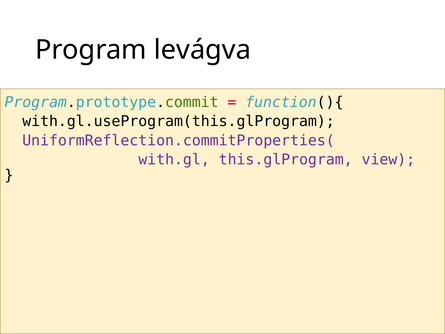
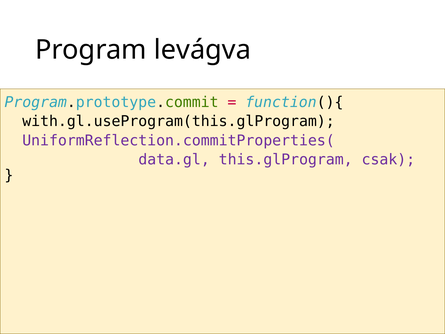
with.gl: with.gl -> data.gl (174, 159)
view: view -> csak (388, 159)
